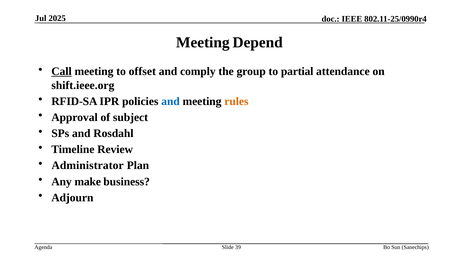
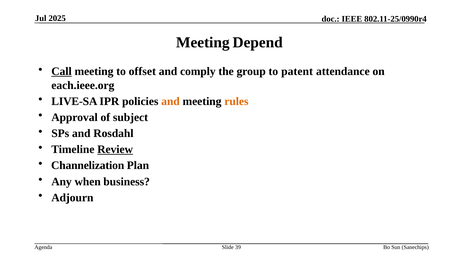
partial: partial -> patent (297, 72)
shift.ieee.org: shift.ieee.org -> each.ieee.org (83, 85)
RFID-SA: RFID-SA -> LIVE-SA (74, 101)
and colour: blue -> orange (171, 101)
Review underline: none -> present (115, 150)
Administrator: Administrator -> Channelization (88, 166)
make: make -> when (88, 182)
